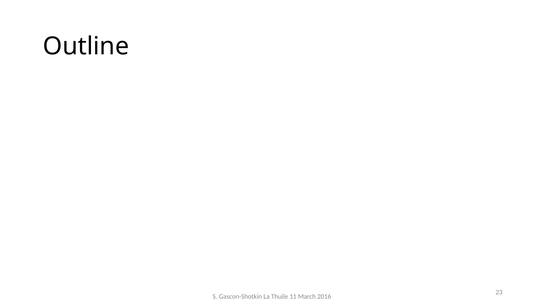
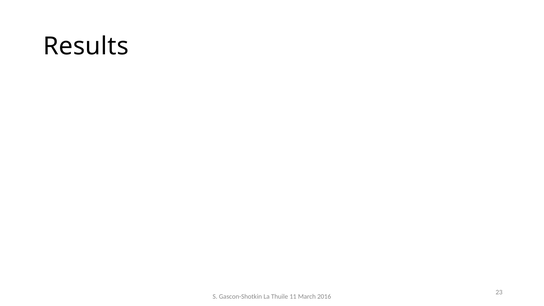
Outline: Outline -> Results (86, 46)
